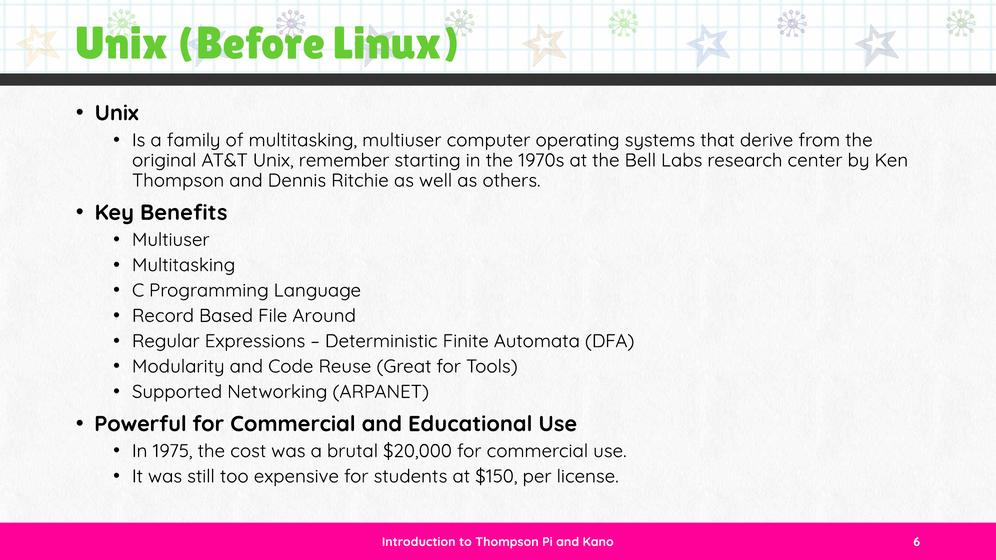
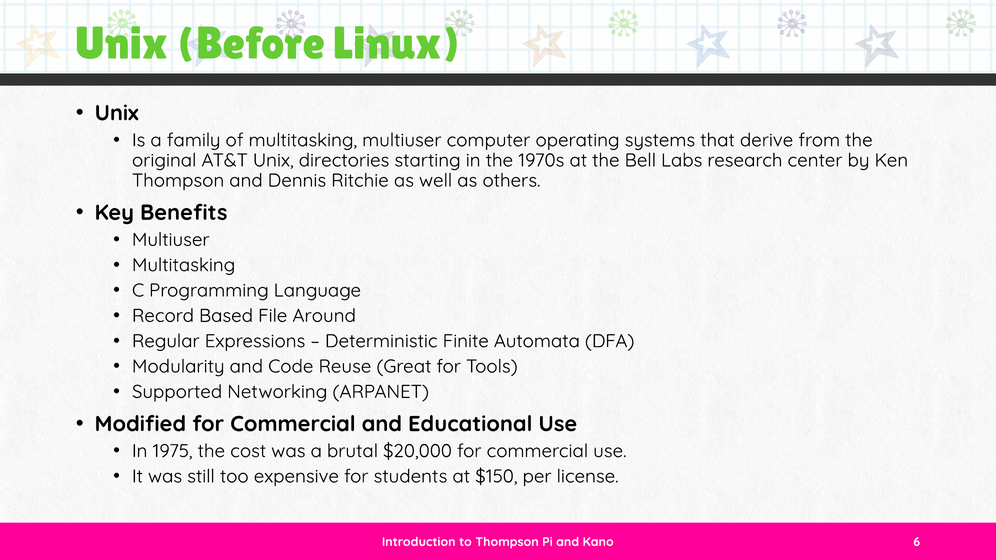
remember: remember -> directories (344, 160)
Powerful: Powerful -> Modified (140, 424)
